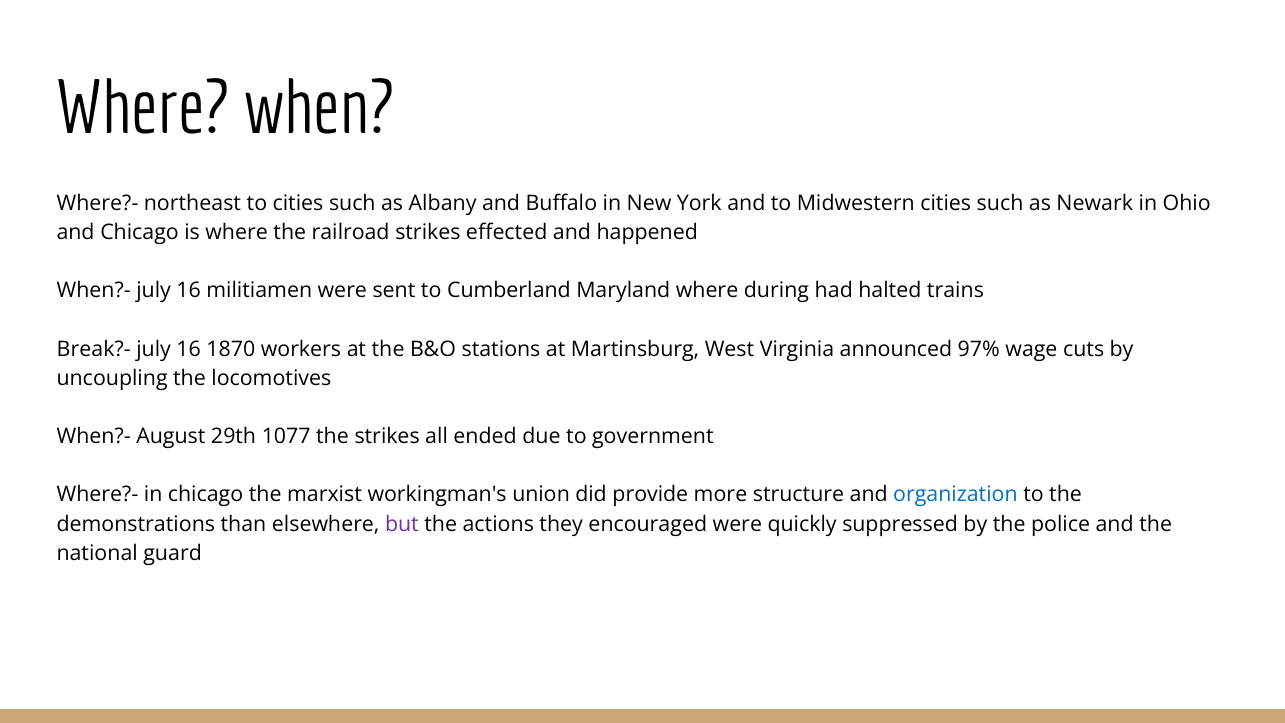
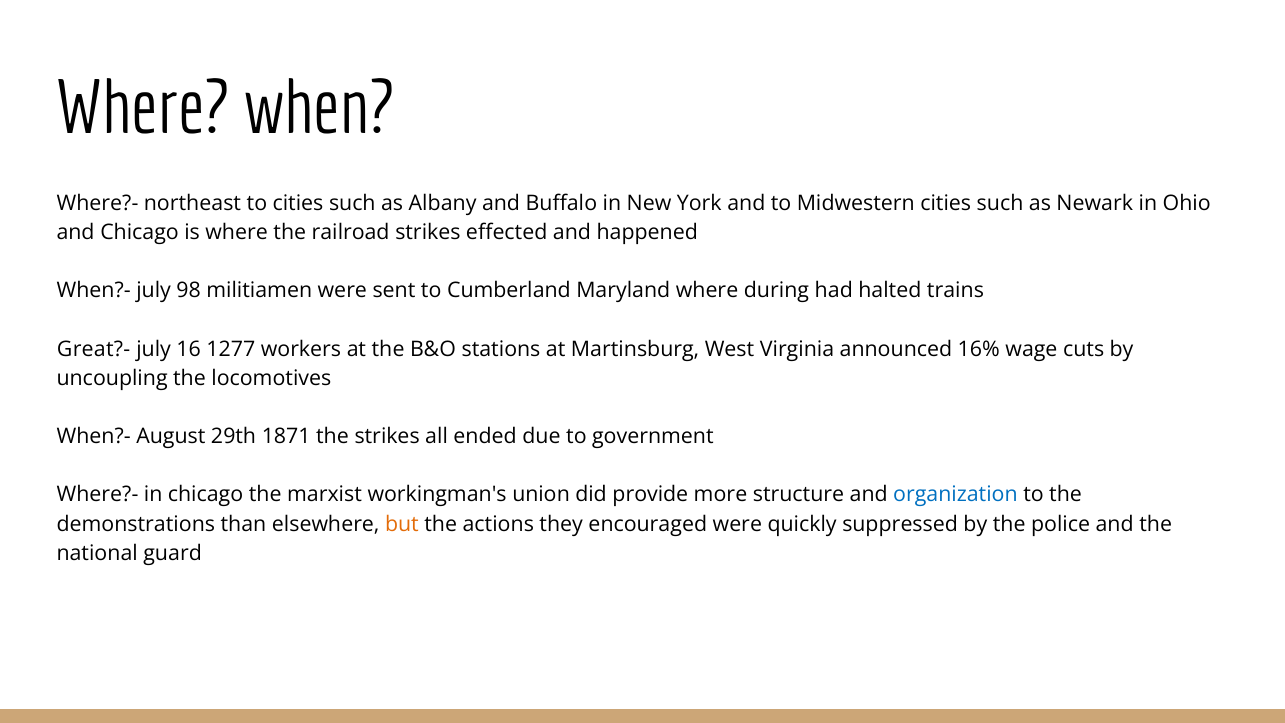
When?- july 16: 16 -> 98 (189, 291)
Break?-: Break?- -> Great?- (94, 349)
1870: 1870 -> 1277 (231, 349)
97%: 97% -> 16% (979, 349)
1077: 1077 -> 1871 (286, 437)
but colour: purple -> orange (402, 524)
